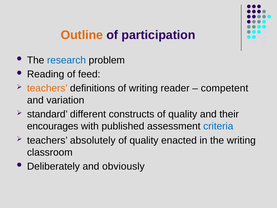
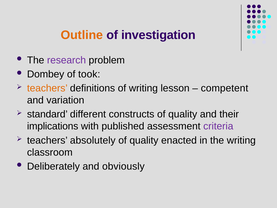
participation: participation -> investigation (158, 35)
research colour: blue -> purple (66, 60)
Reading: Reading -> Dombey (46, 74)
feed: feed -> took (89, 74)
reader: reader -> lesson (175, 88)
encourages: encourages -> implications (53, 126)
criteria colour: blue -> purple (218, 126)
